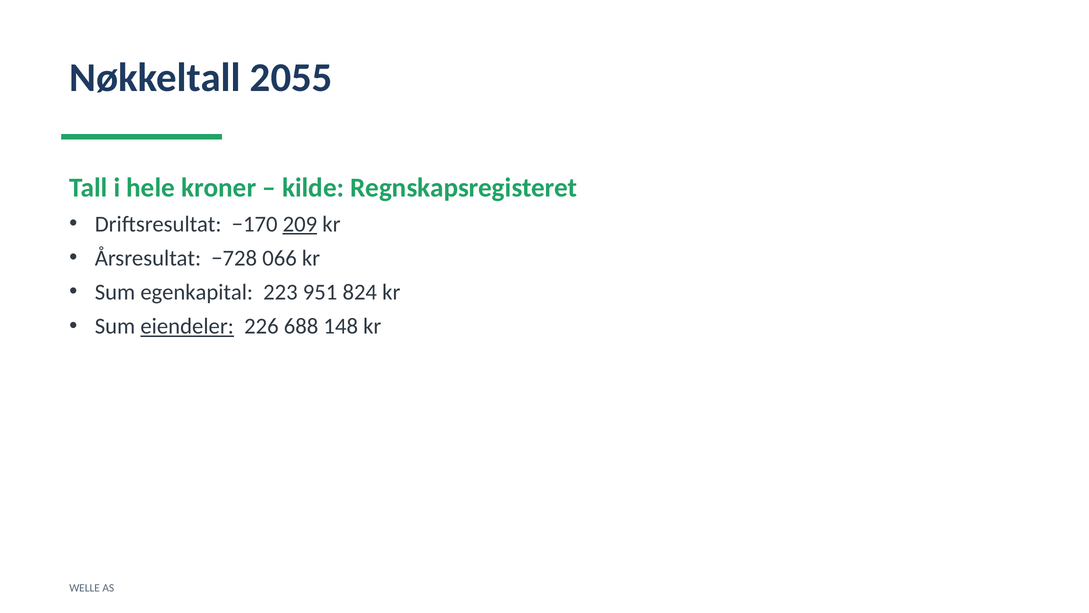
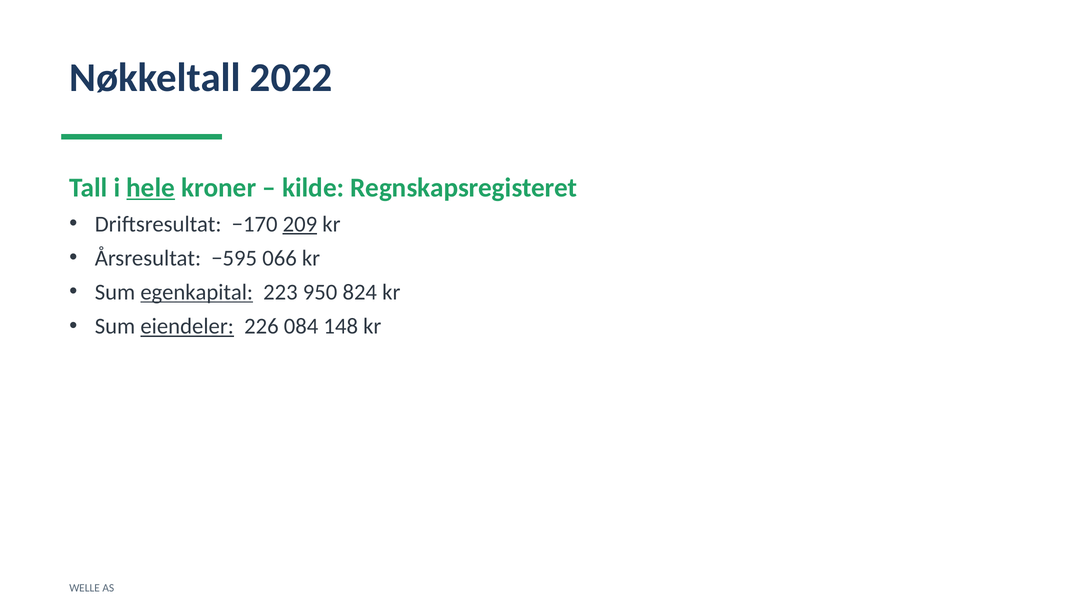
2055: 2055 -> 2022 (291, 78)
hele underline: none -> present (151, 187)
−728: −728 -> −595 (234, 258)
egenkapital underline: none -> present (197, 292)
951: 951 -> 950 (320, 292)
688: 688 -> 084 (301, 326)
